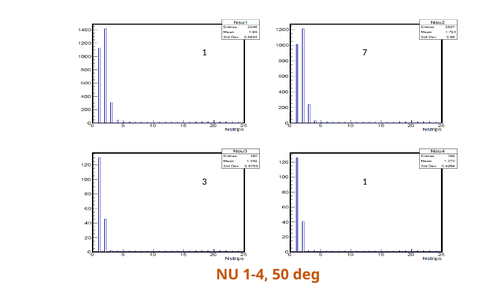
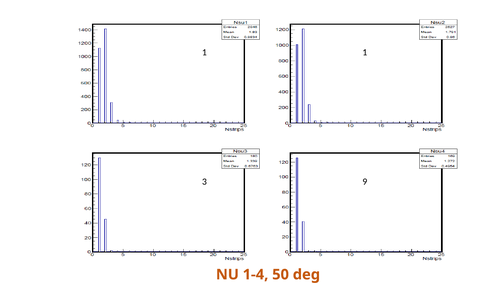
1 7: 7 -> 1 (365, 53)
3 1: 1 -> 9 (365, 182)
